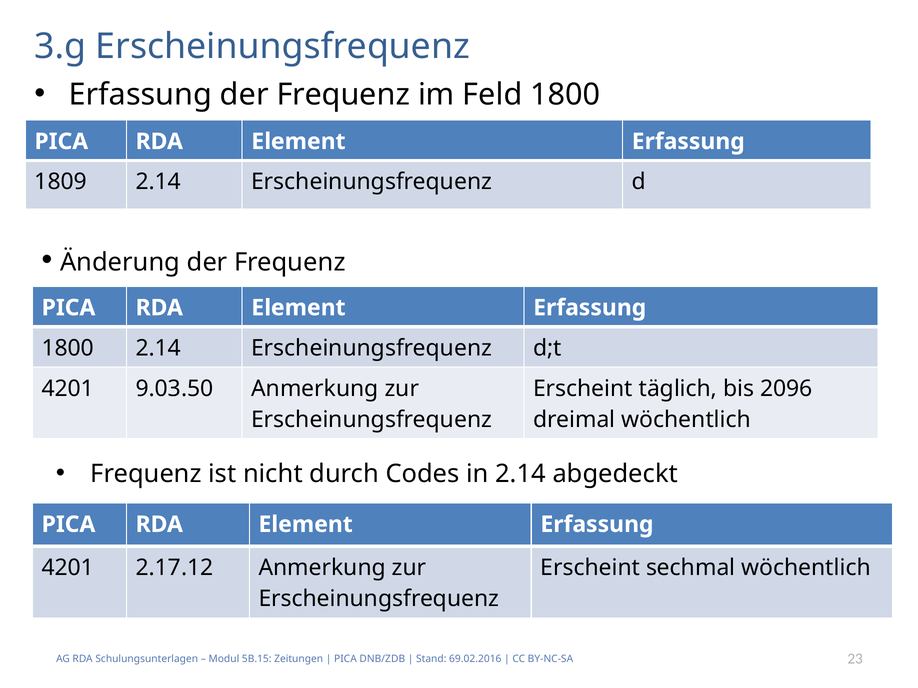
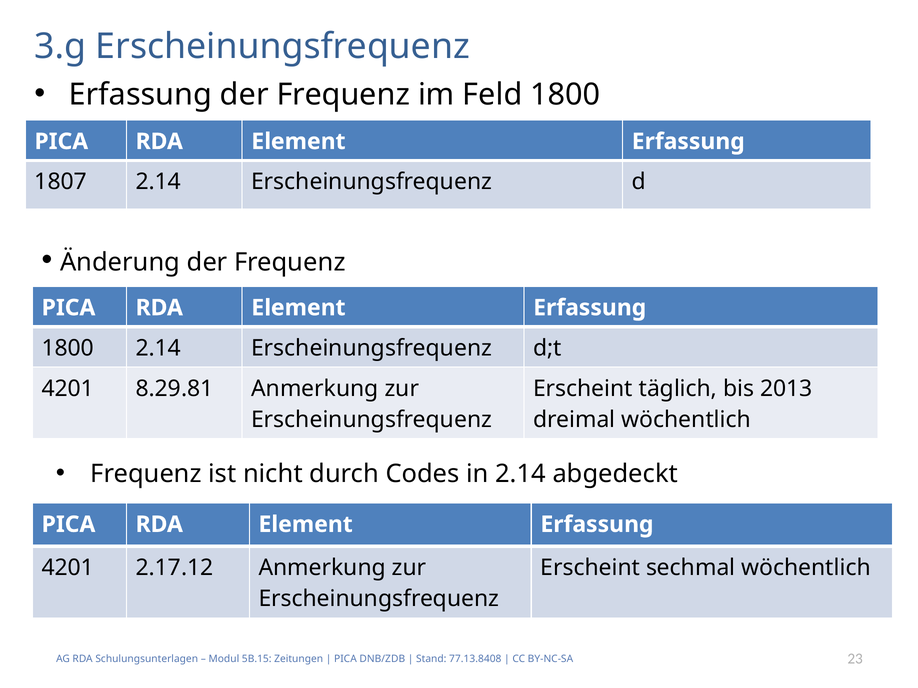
1809: 1809 -> 1807 (61, 182)
9.03.50: 9.03.50 -> 8.29.81 (175, 389)
2096: 2096 -> 2013 (786, 389)
69.02.2016: 69.02.2016 -> 77.13.8408 (475, 659)
